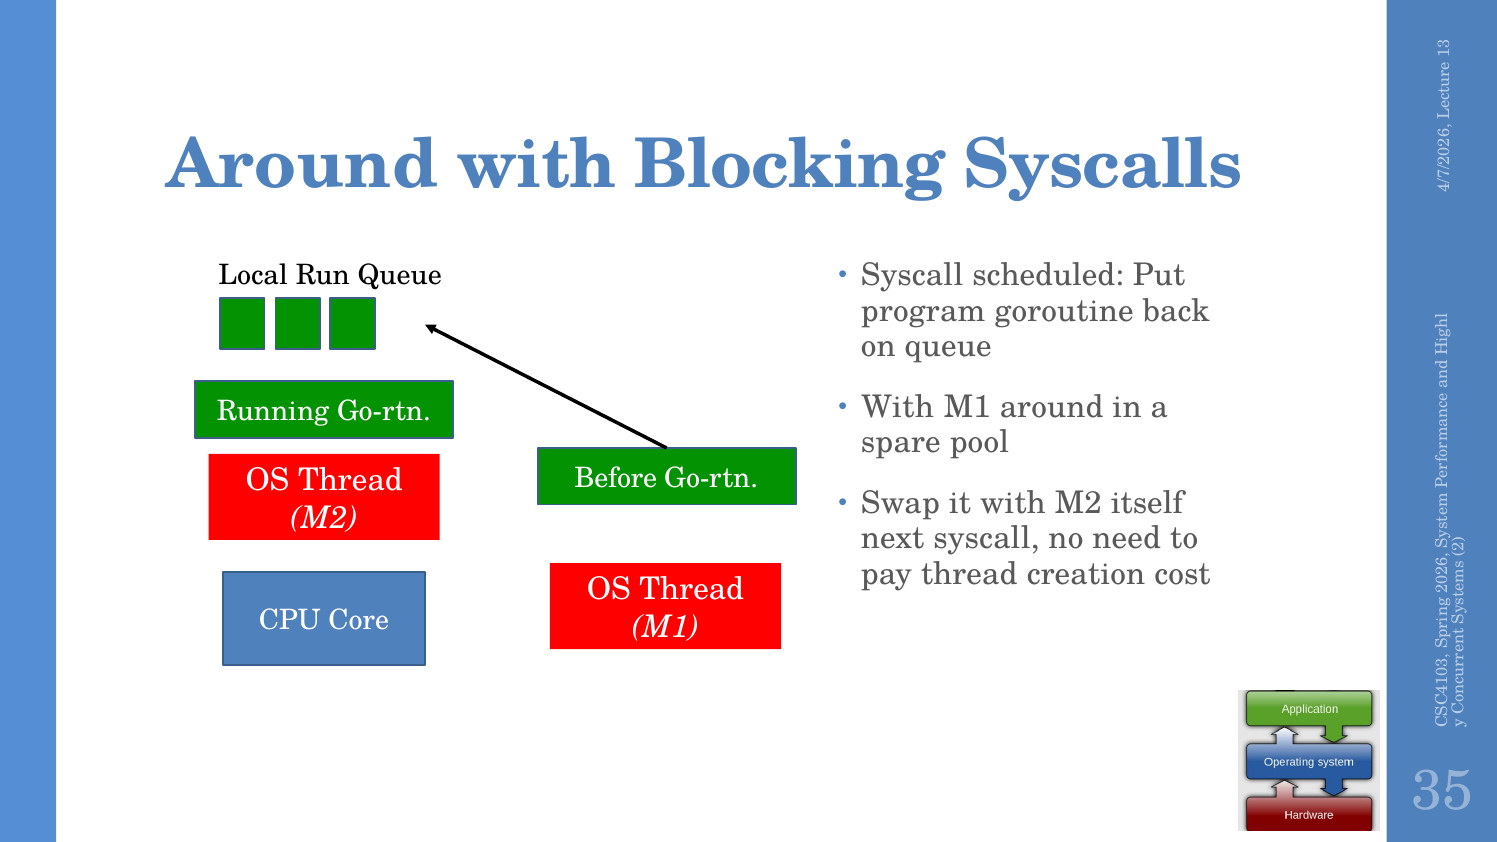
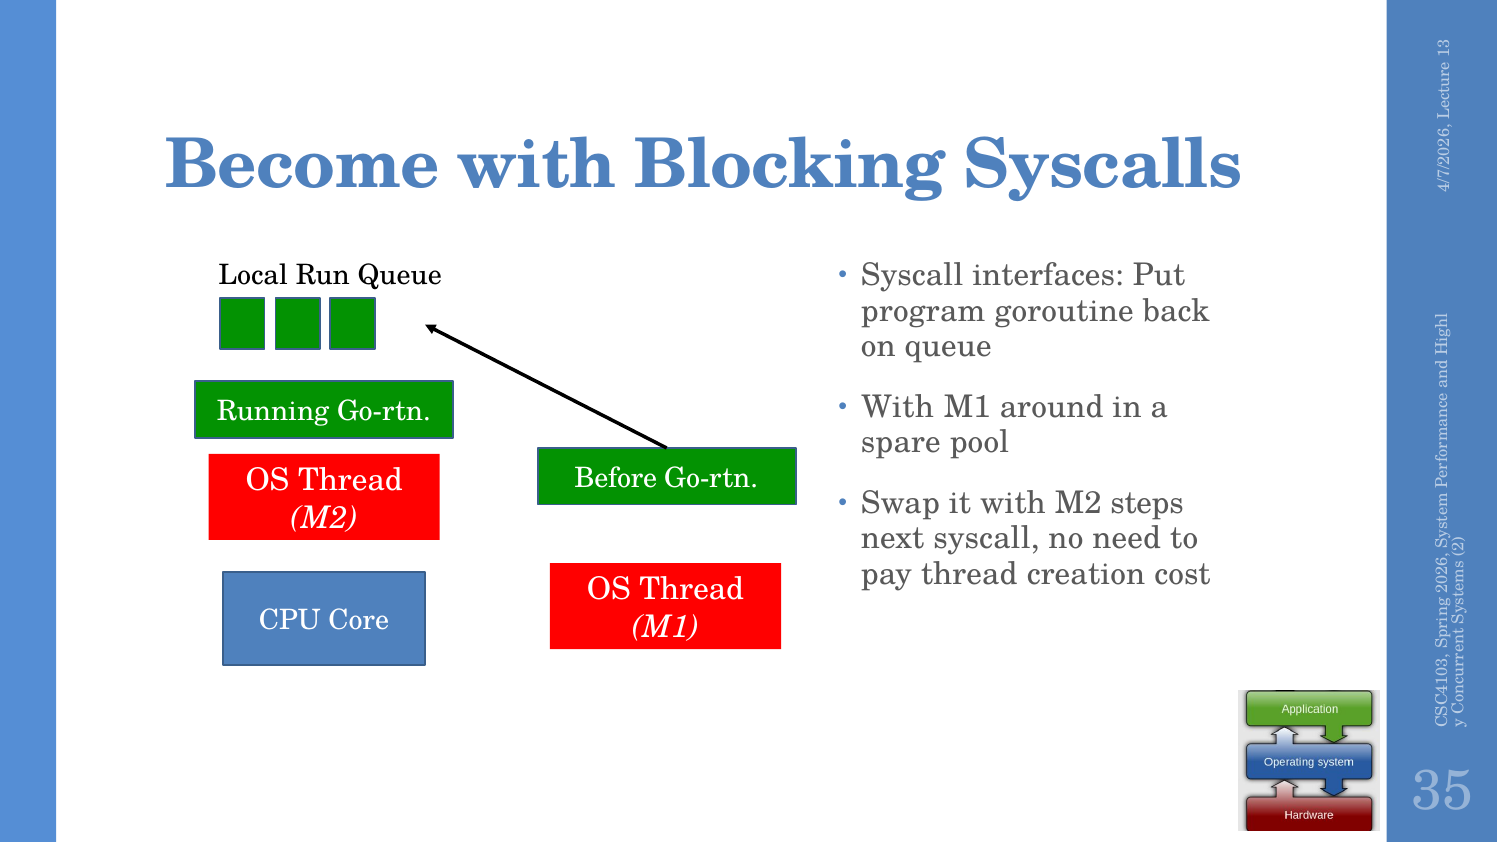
Around: Around -> Become (303, 165)
scheduled: scheduled -> interfaces (1048, 275)
itself: itself -> steps (1147, 503)
